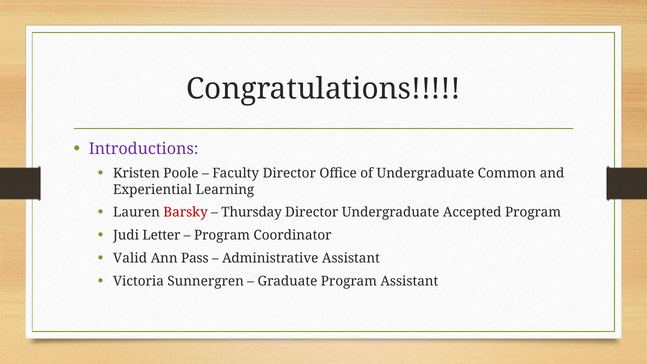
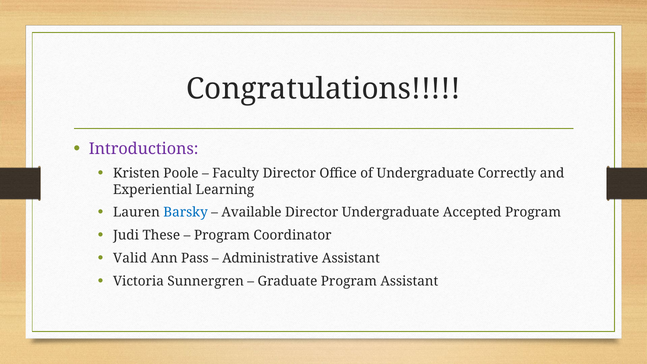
Common: Common -> Correctly (507, 173)
Barsky colour: red -> blue (186, 212)
Thursday: Thursday -> Available (252, 212)
Letter: Letter -> These (161, 235)
